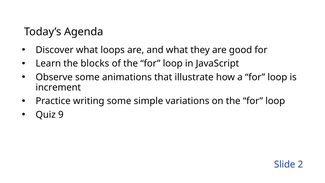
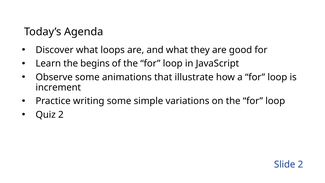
blocks: blocks -> begins (95, 63)
Quiz 9: 9 -> 2 (61, 115)
